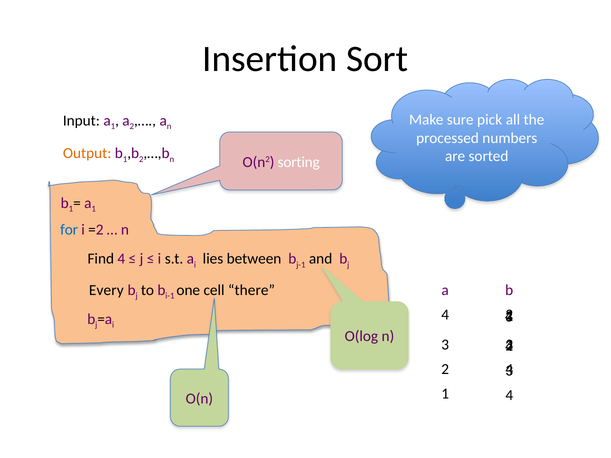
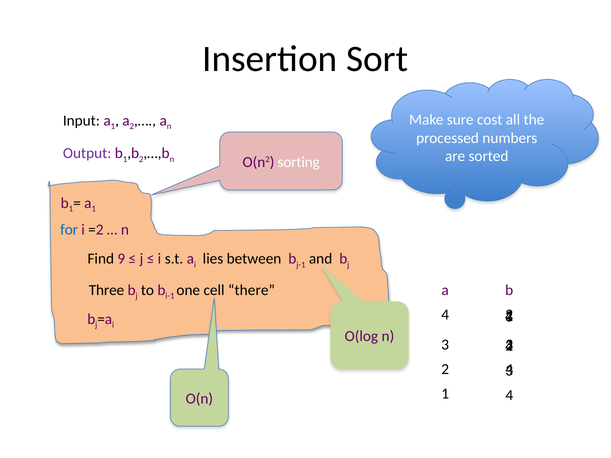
pick: pick -> cost (490, 120)
Output colour: orange -> purple (87, 153)
Find 4: 4 -> 9 (121, 259)
Every: Every -> Three (106, 290)
